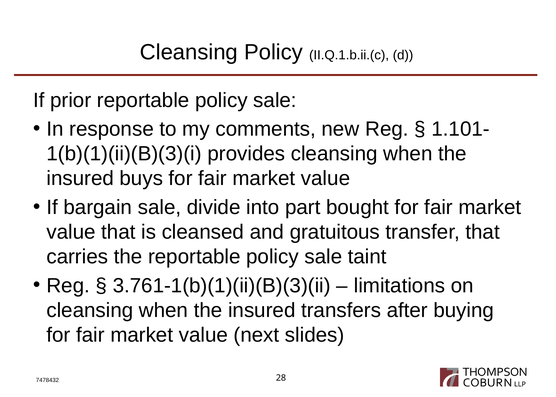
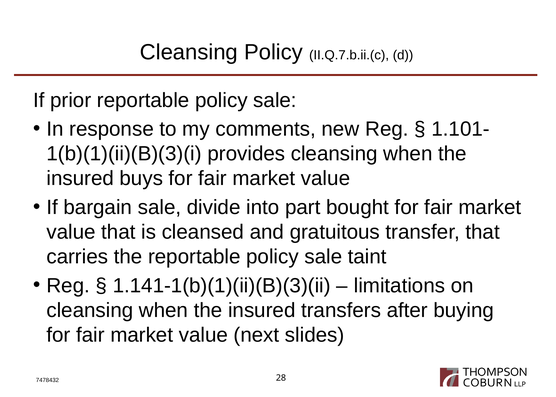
II.Q.1.b.ii.(c: II.Q.1.b.ii.(c -> II.Q.7.b.ii.(c (349, 55)
3.761-1(b)(1)(ii)(B)(3)(ii: 3.761-1(b)(1)(ii)(B)(3)(ii -> 1.141-1(b)(1)(ii)(B)(3)(ii (222, 286)
